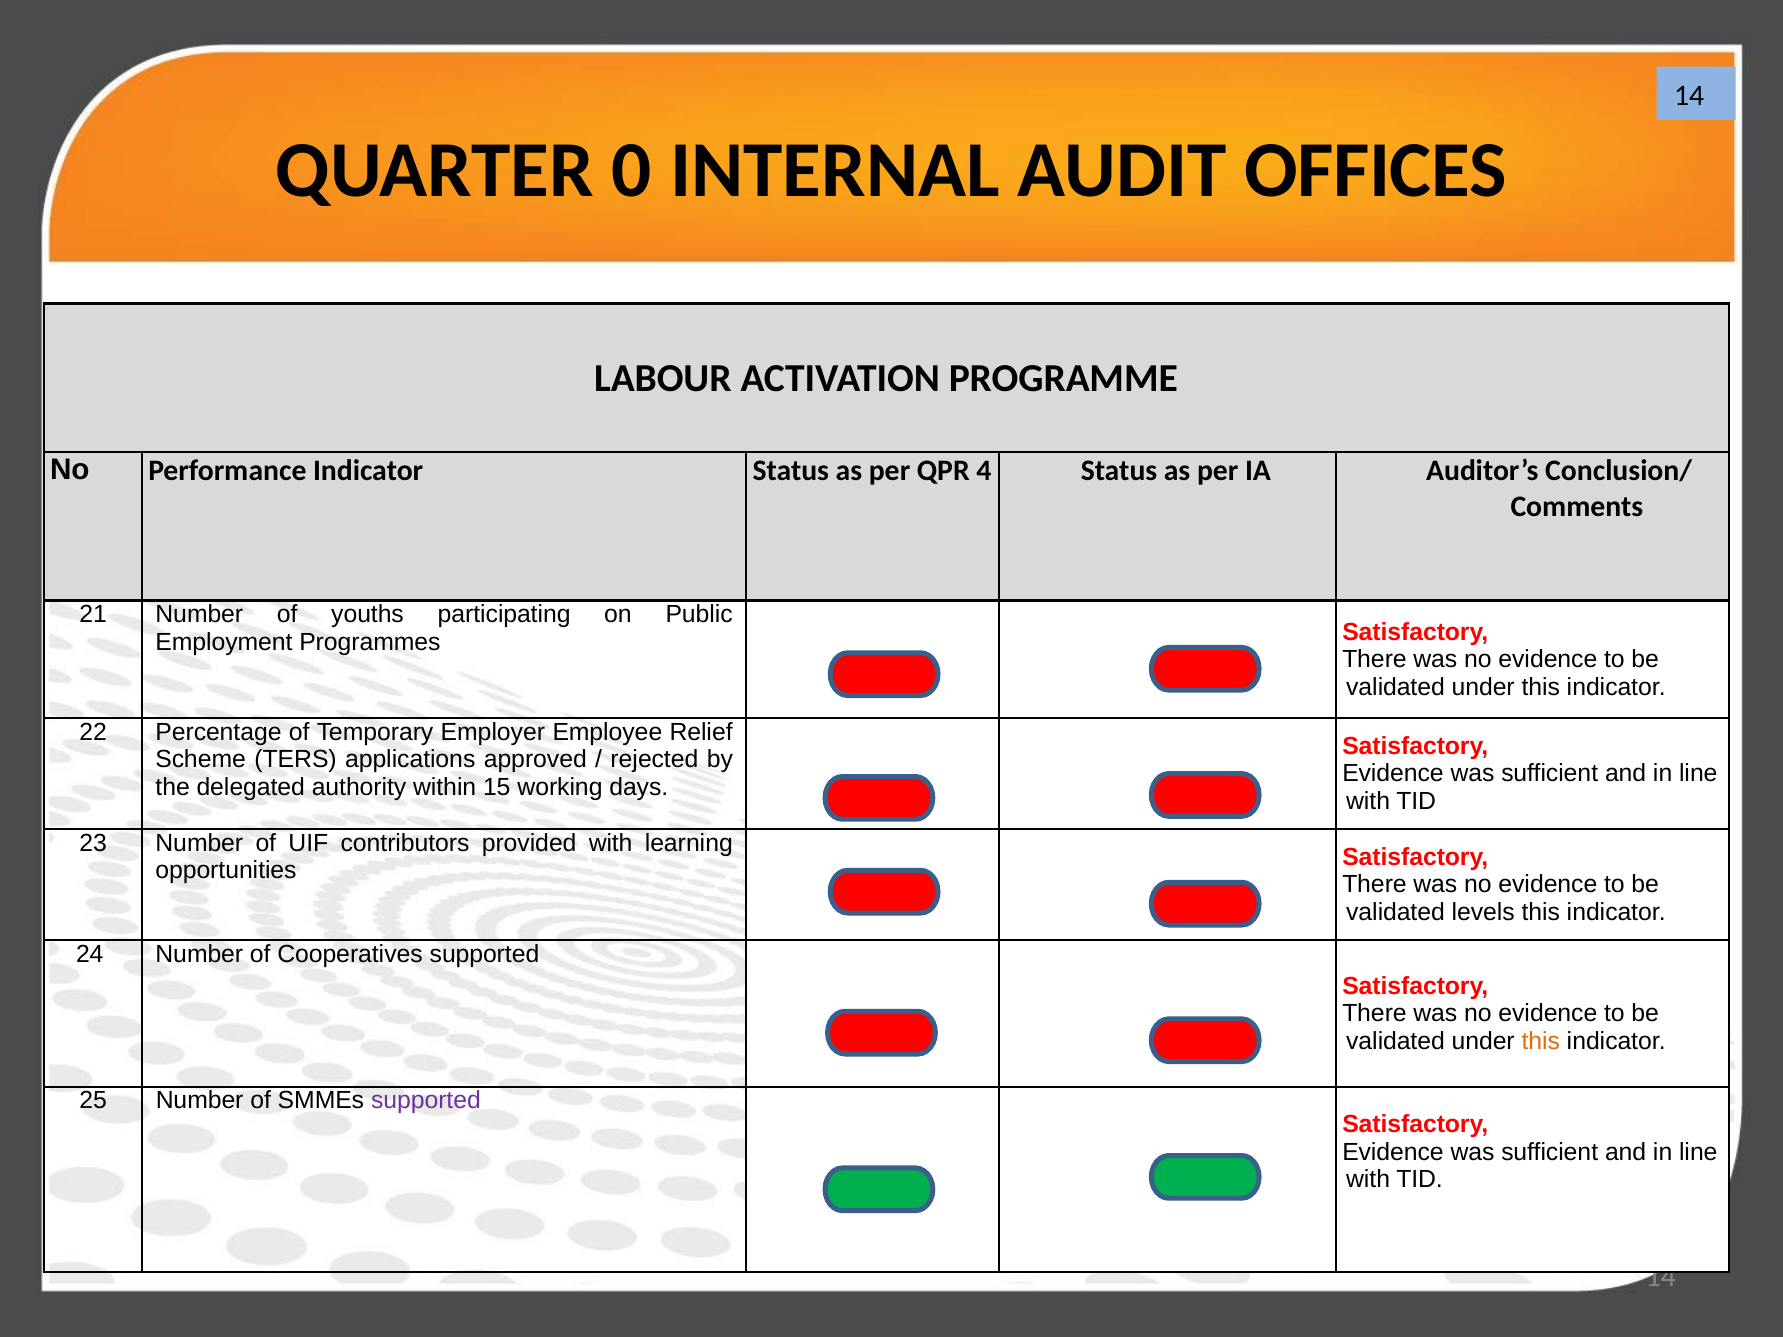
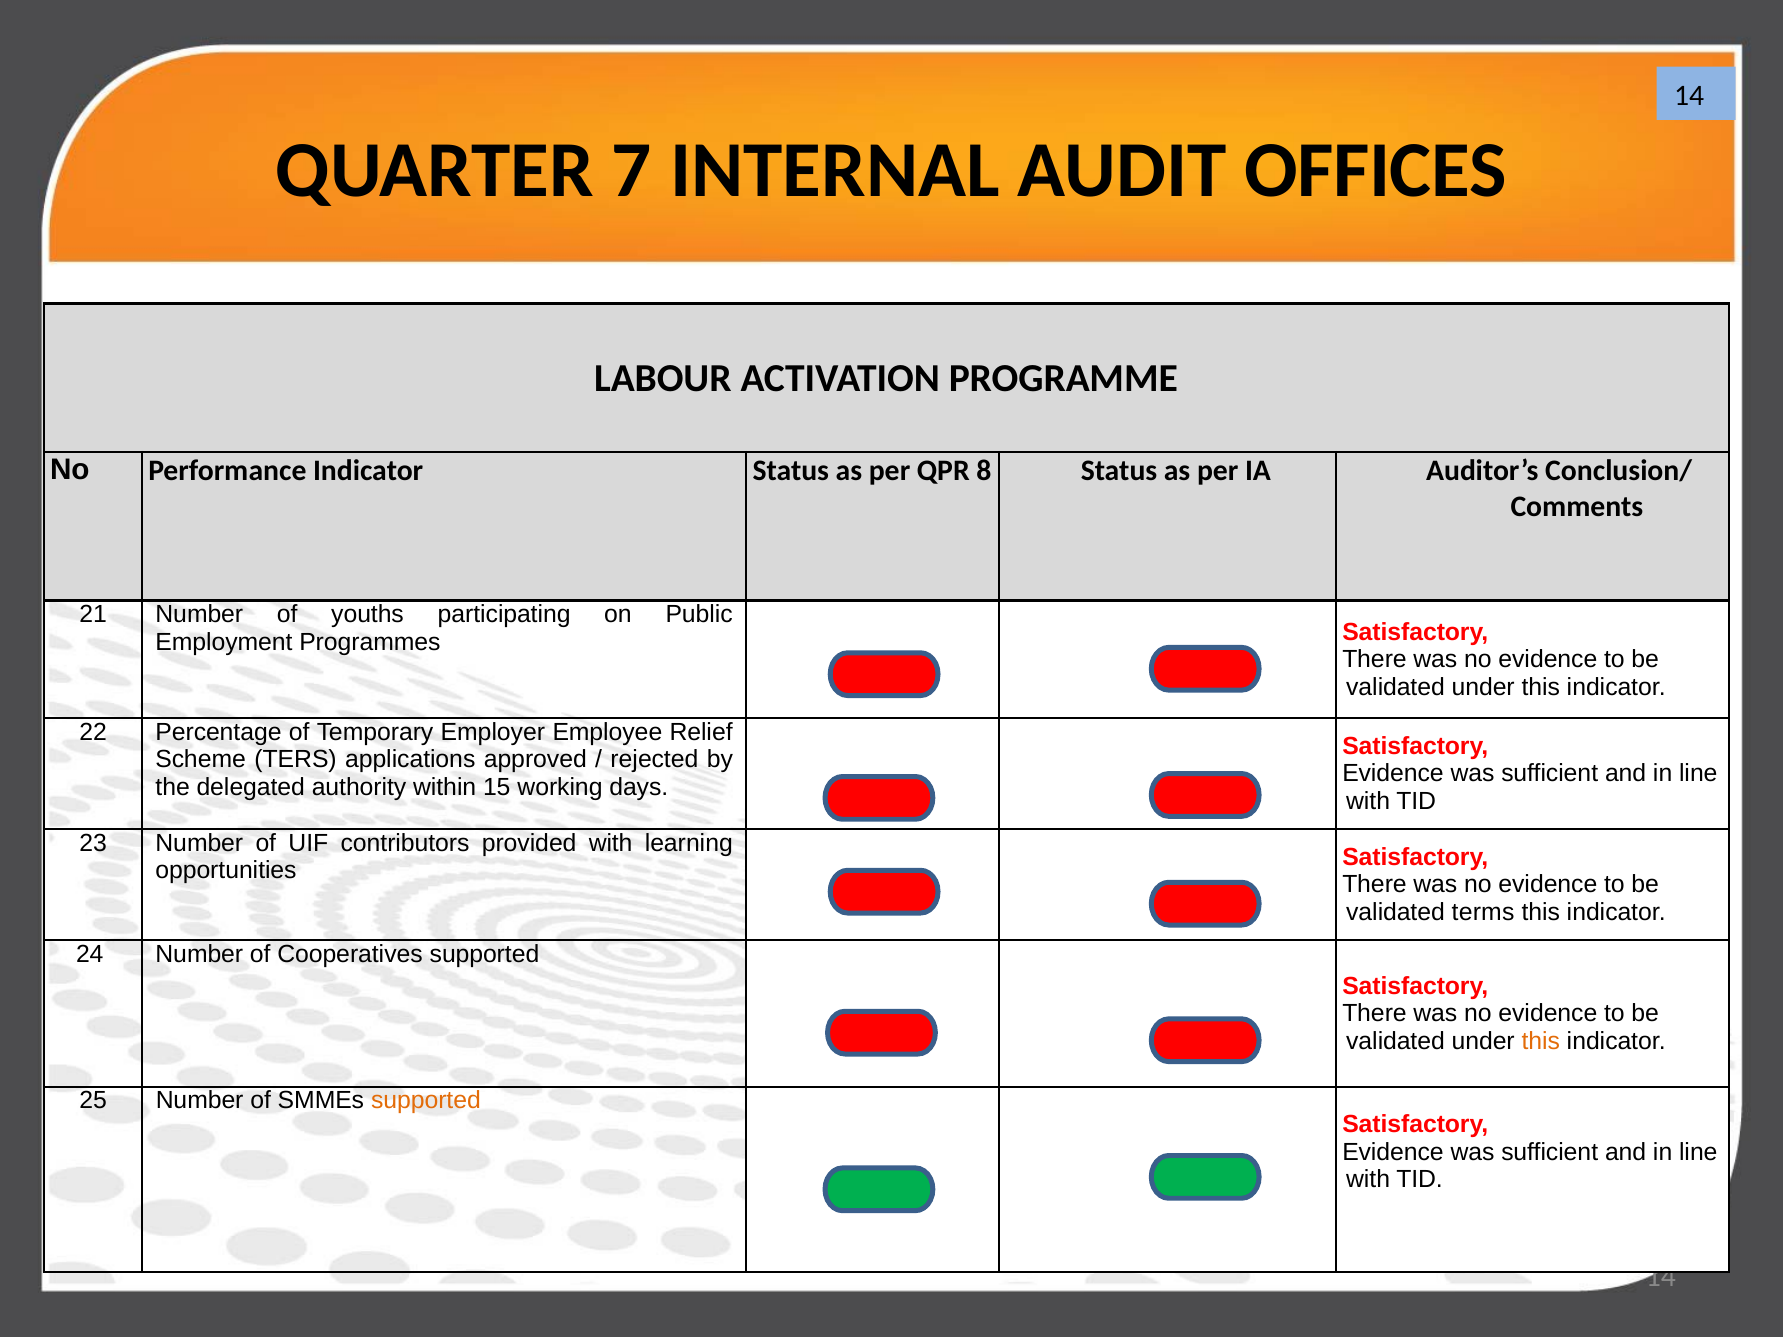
0: 0 -> 7 (632, 170)
4: 4 -> 8 (984, 470)
levels: levels -> terms (1483, 913)
supported colour: purple -> orange (426, 1101)
